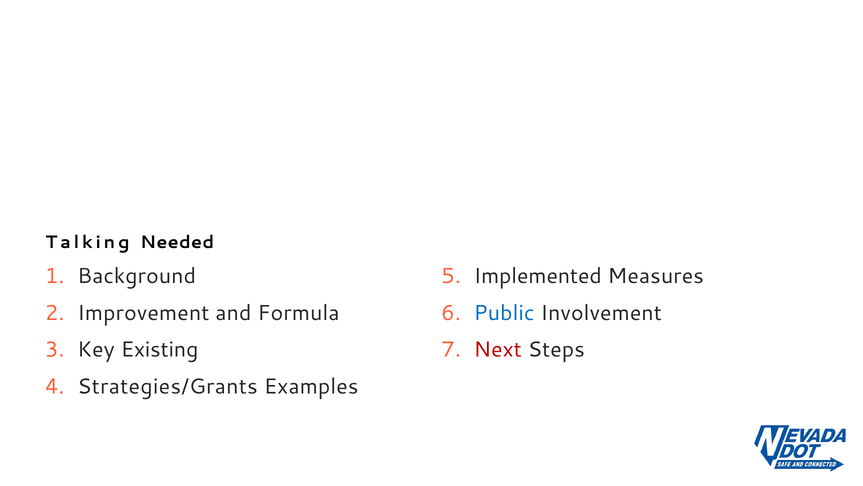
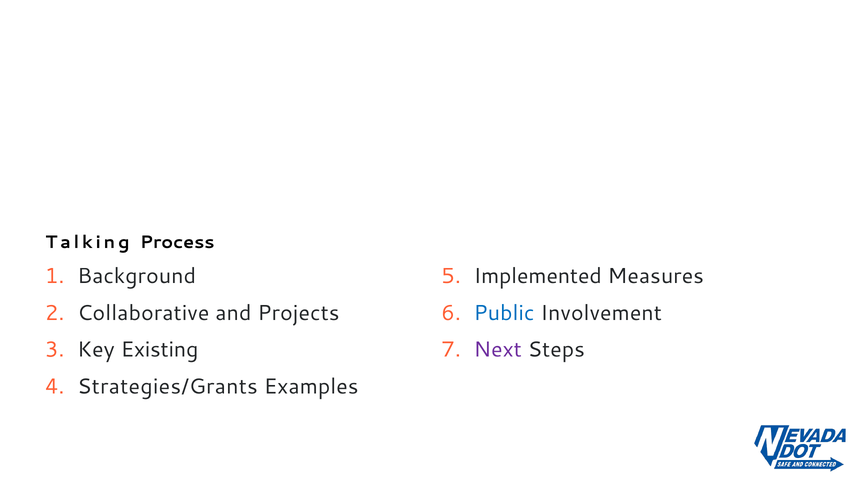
Needed: Needed -> Process (177, 242)
Improvement: Improvement -> Collaborative (143, 313)
Formula: Formula -> Projects (298, 313)
Next colour: red -> purple (498, 349)
